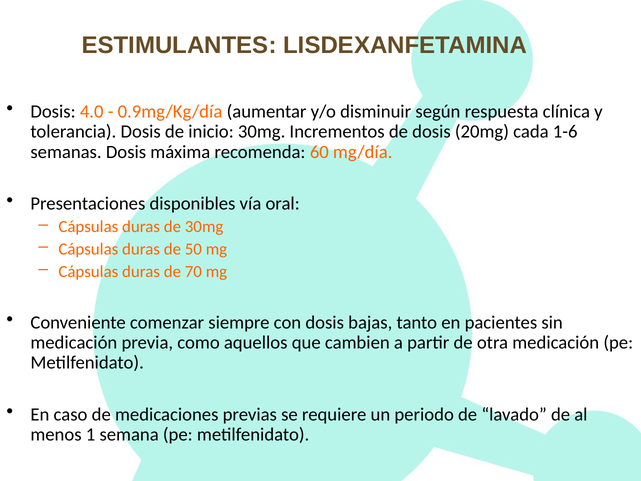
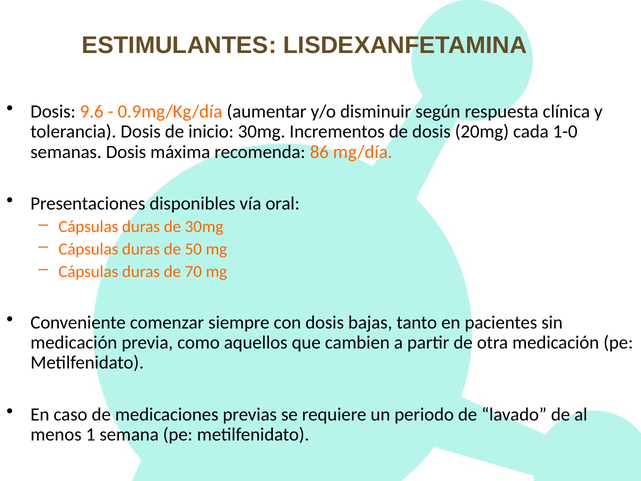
4.0: 4.0 -> 9.6 (92, 111)
1-6: 1-6 -> 1-0 (565, 132)
60: 60 -> 86 (319, 152)
